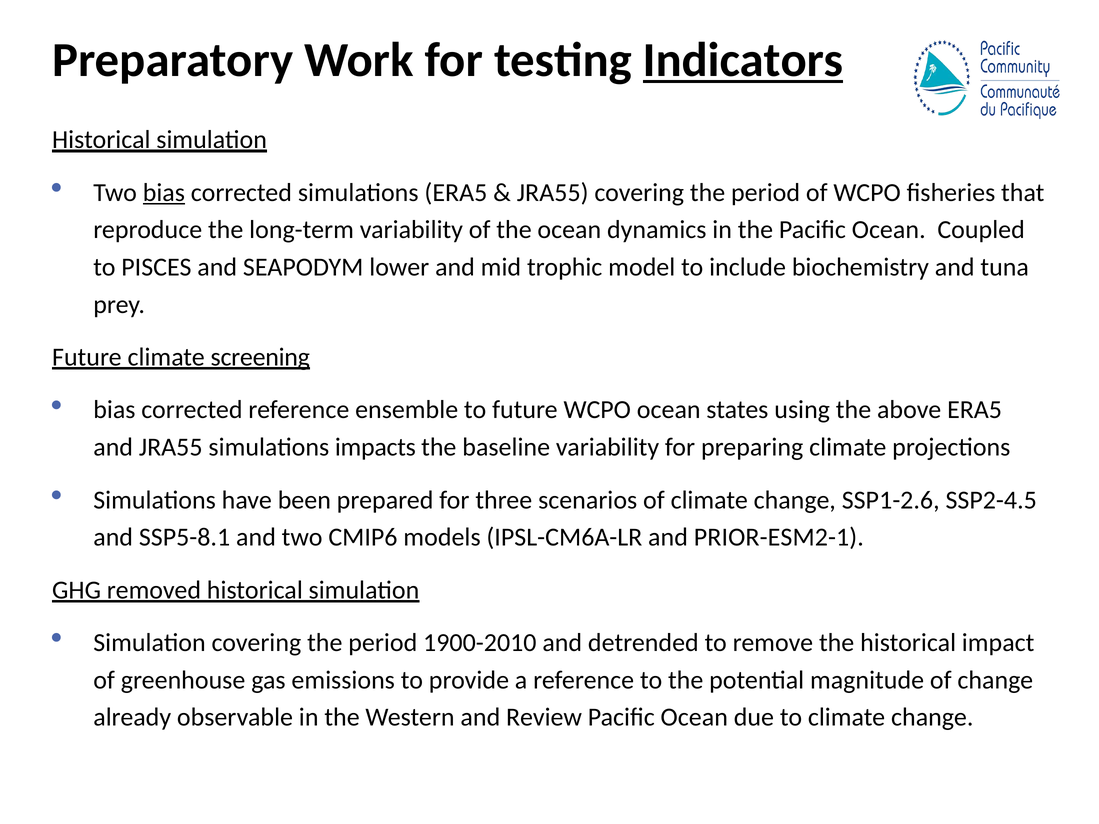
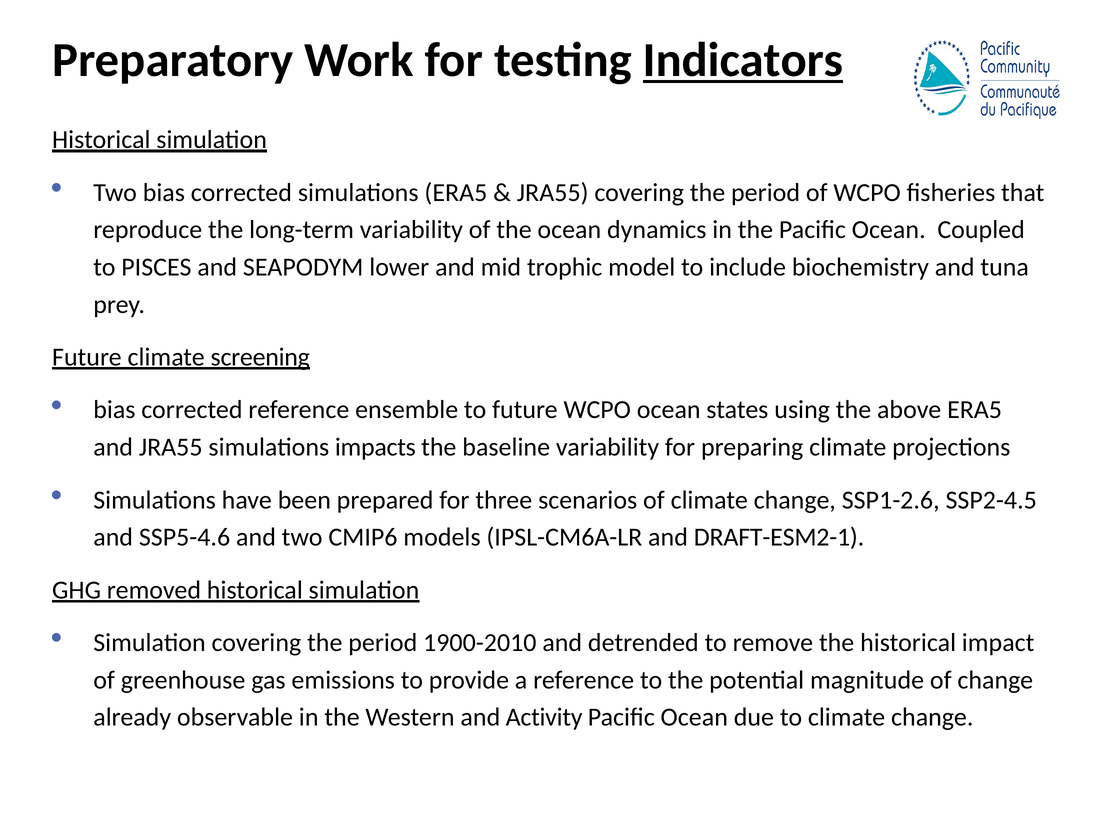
bias underline: present -> none (164, 193)
SSP5-8.1: SSP5-8.1 -> SSP5-4.6 (185, 537)
PRIOR-ESM2-1: PRIOR-ESM2-1 -> DRAFT-ESM2-1 (779, 537)
Review: Review -> Activity (544, 718)
